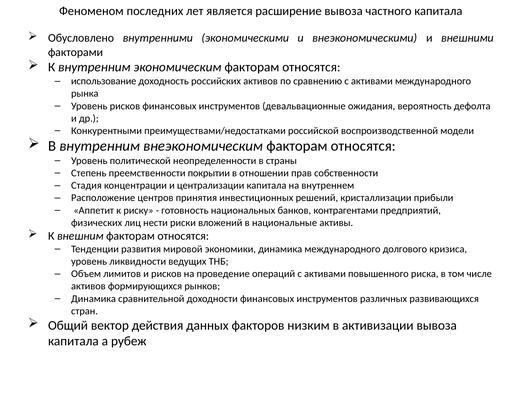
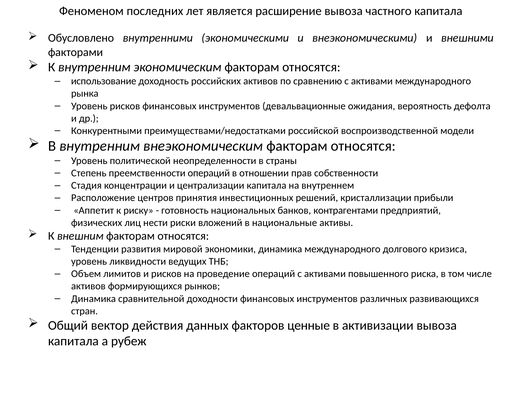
преемственности покрытии: покрытии -> операций (209, 173)
низким: низким -> ценные (309, 325)
